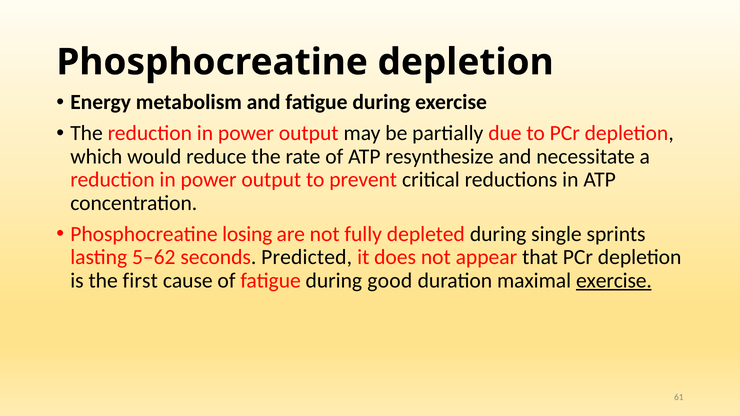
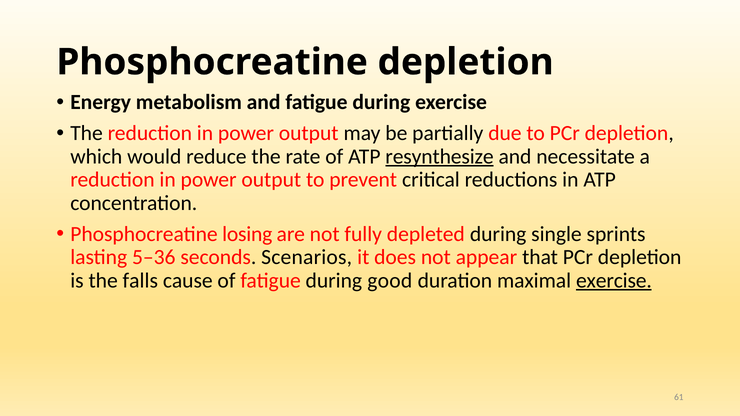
resynthesize underline: none -> present (440, 157)
5–62: 5–62 -> 5–36 (154, 257)
Predicted: Predicted -> Scenarios (307, 257)
first: first -> falls (140, 281)
